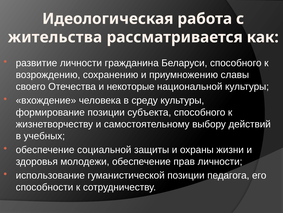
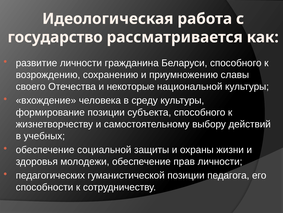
жительства: жительства -> государство (55, 37)
использование: использование -> педагогических (50, 175)
